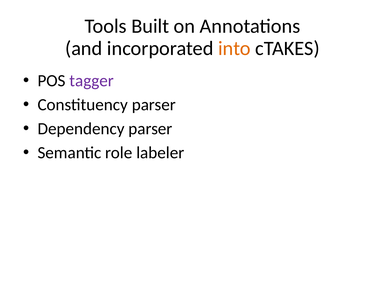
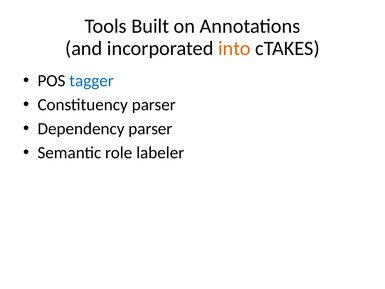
tagger colour: purple -> blue (92, 81)
